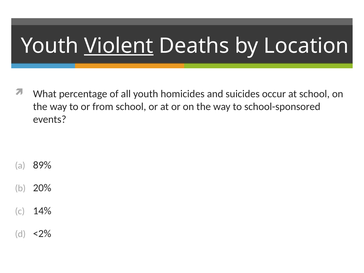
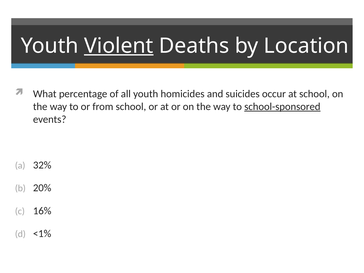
school-sponsored underline: none -> present (282, 107)
89%: 89% -> 32% (42, 165)
14%: 14% -> 16% (42, 211)
<2%: <2% -> <1% (42, 234)
